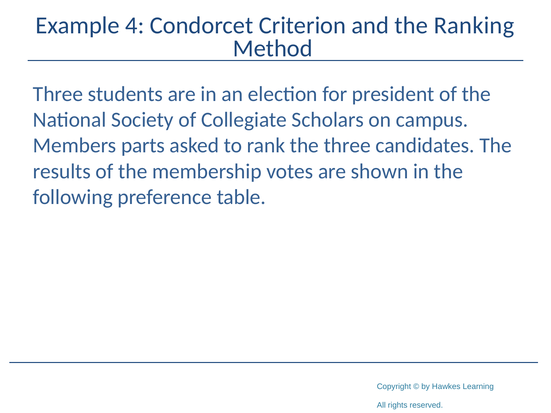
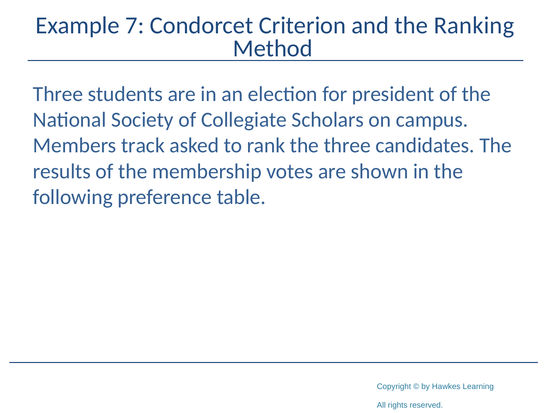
4: 4 -> 7 (135, 26)
parts: parts -> track (143, 146)
